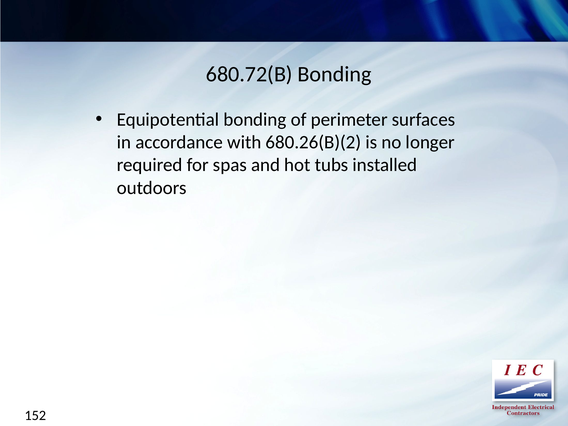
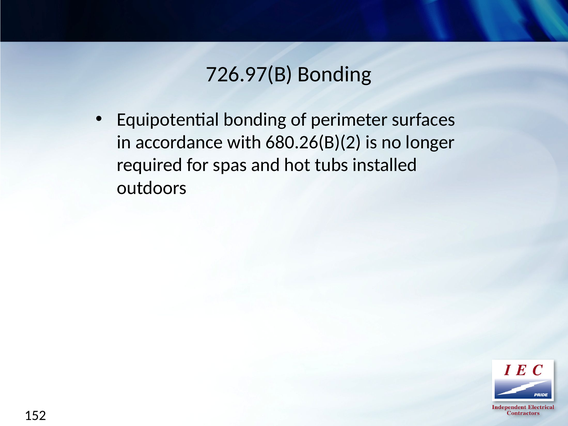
680.72(B: 680.72(B -> 726.97(B (249, 74)
